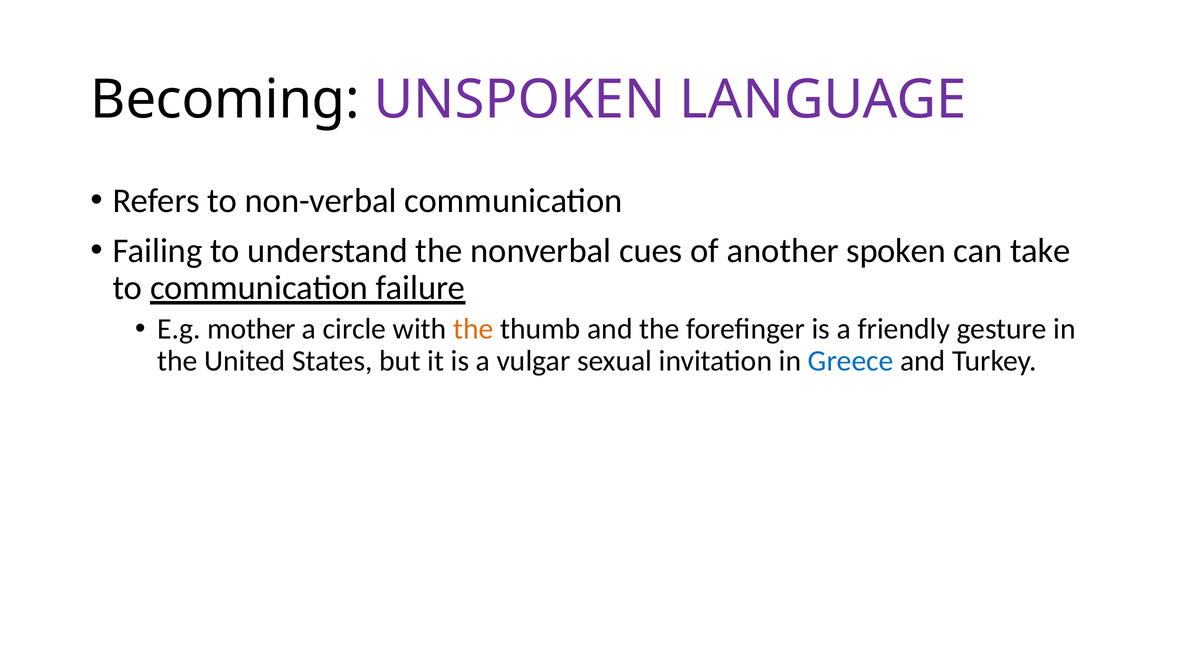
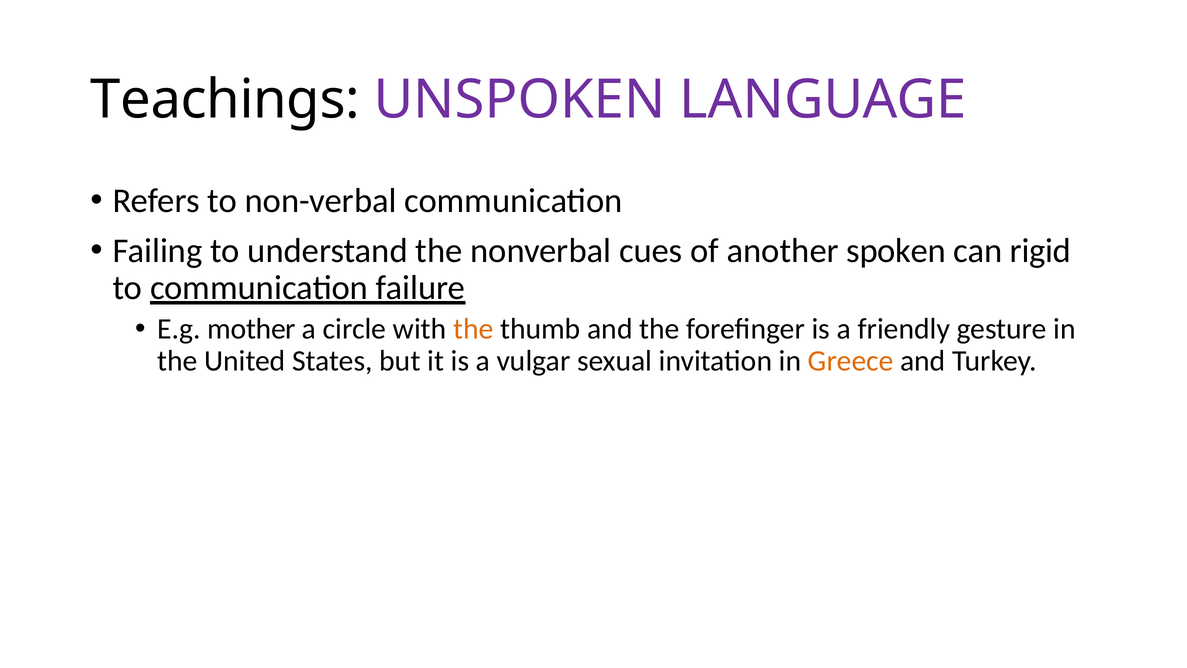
Becoming: Becoming -> Teachings (225, 100)
take: take -> rigid (1040, 250)
Greece colour: blue -> orange (851, 361)
